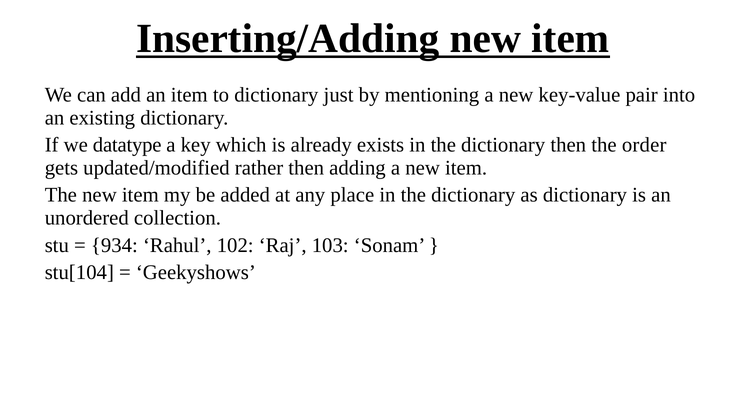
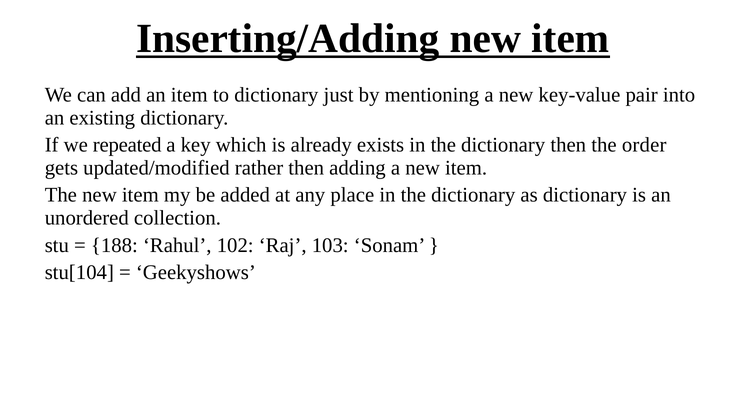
datatype: datatype -> repeated (127, 145)
934: 934 -> 188 (114, 245)
